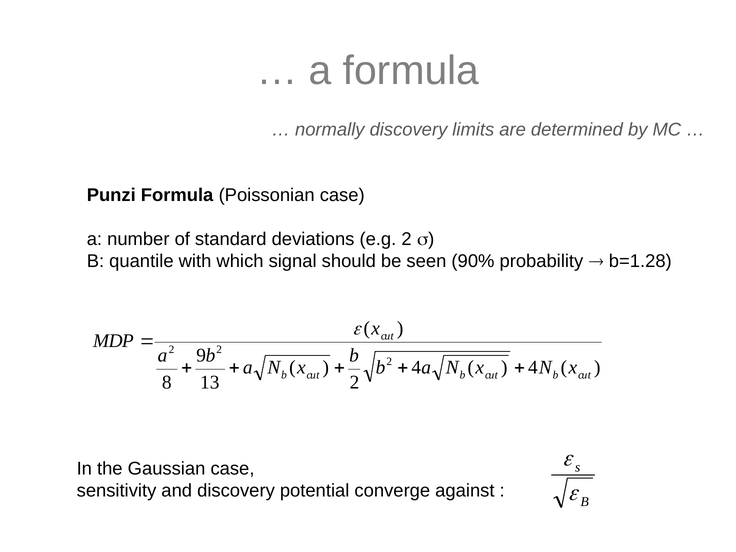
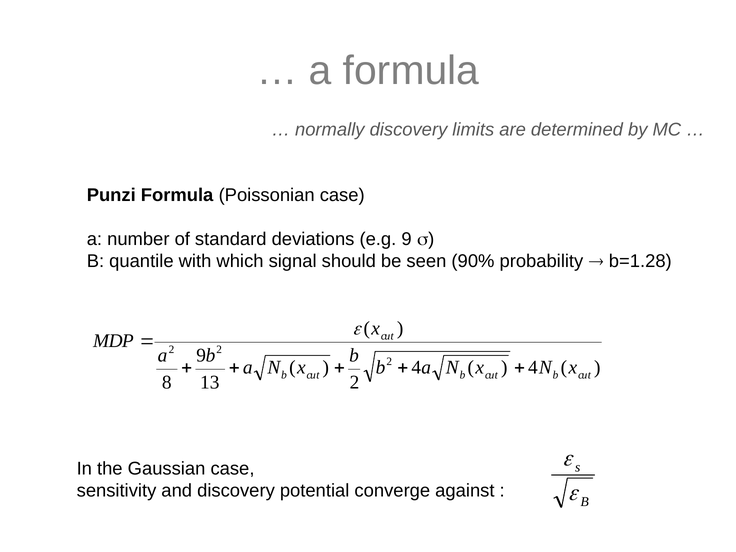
e.g 2: 2 -> 9 (407, 239)
